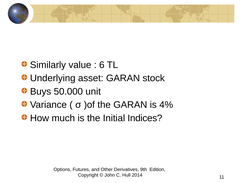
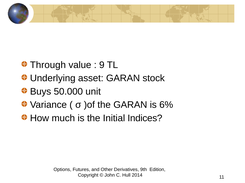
Similarly: Similarly -> Through (48, 65)
6: 6 -> 9 (102, 65)
4%: 4% -> 6% (166, 105)
